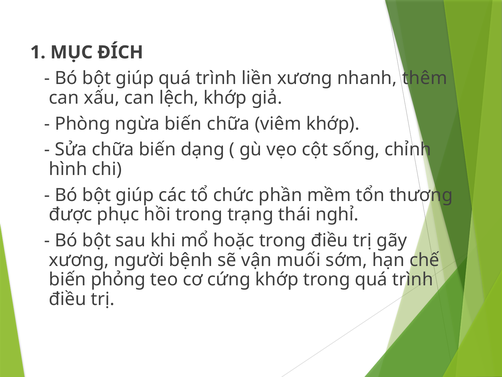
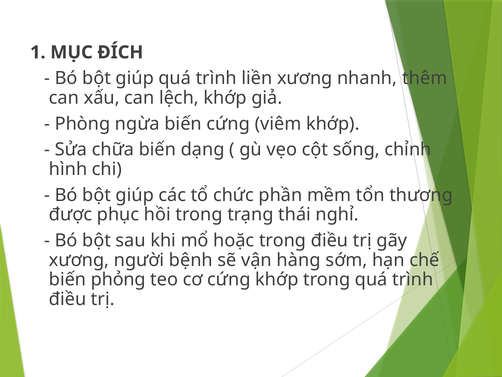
biến chữa: chữa -> cứng (228, 124)
muối: muối -> hàng (299, 260)
